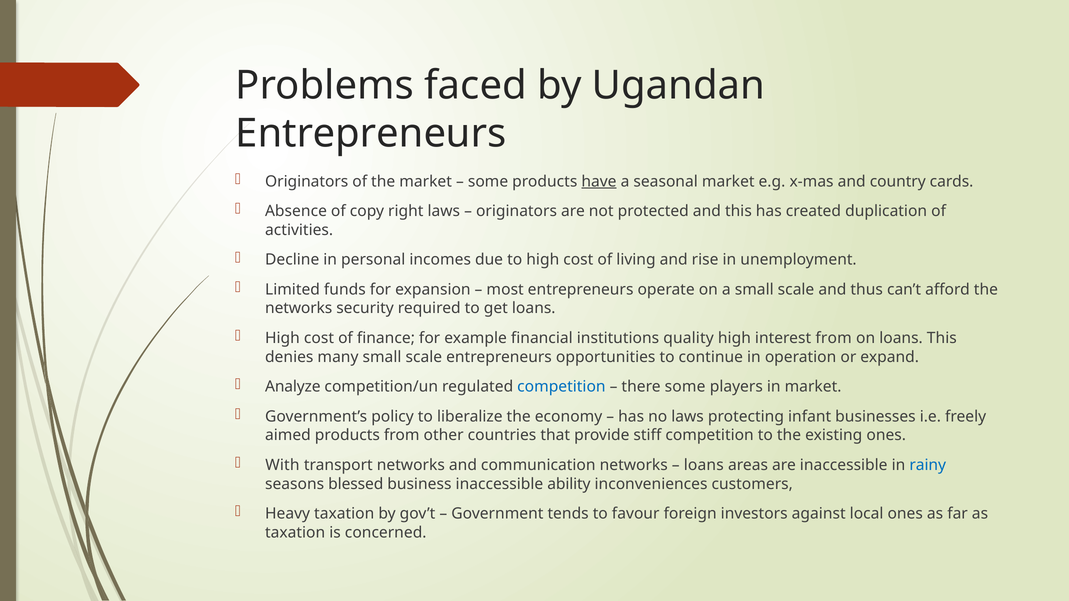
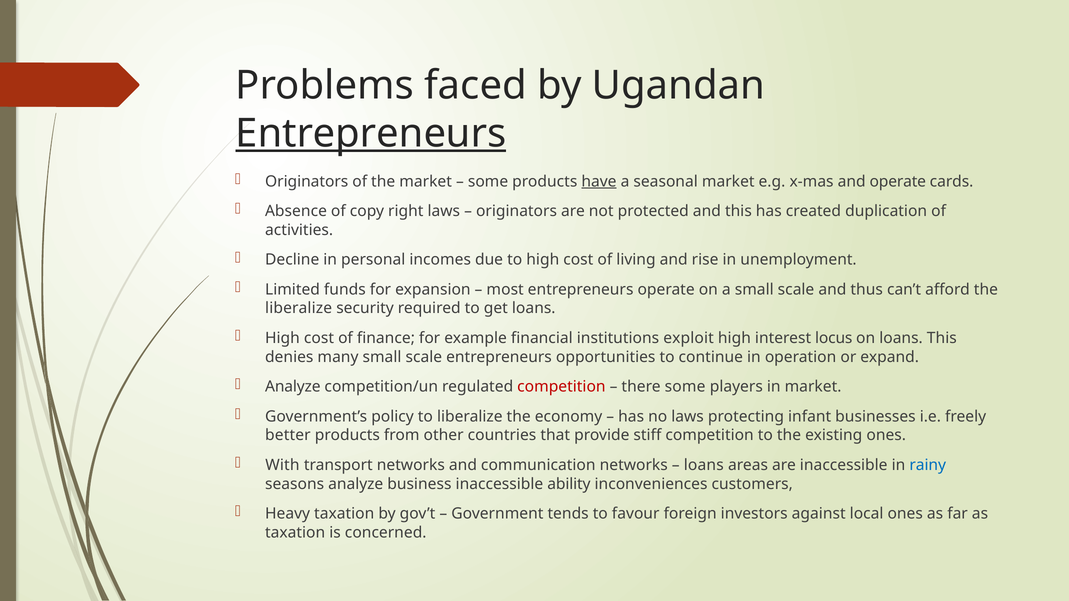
Entrepreneurs underline: none -> present (371, 134)
and country: country -> operate (898, 181)
networks: networks -> liberalize (299, 309)
quality: quality -> exploit (689, 338)
interest from: from -> locus (834, 338)
competition colour: blue -> red (561, 387)
aimed: aimed -> better (288, 436)
seasons blessed: blessed -> analyze (356, 484)
